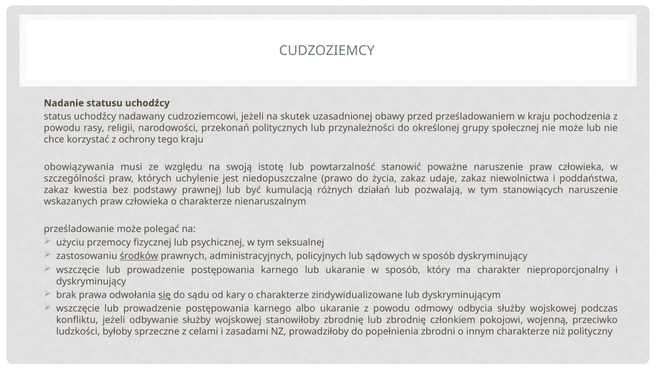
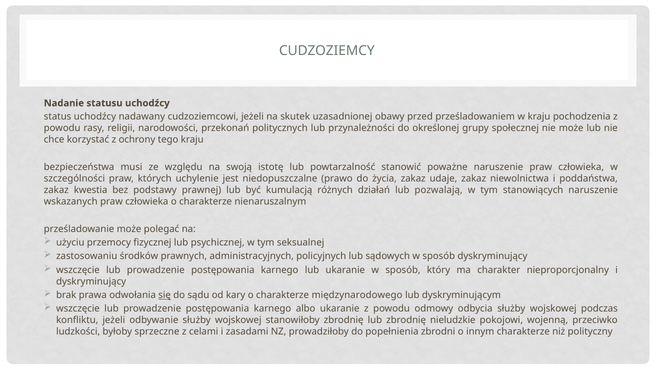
obowiązywania: obowiązywania -> bezpieczeństwa (79, 167)
środków underline: present -> none (139, 256)
zindywidualizowane: zindywidualizowane -> międzynarodowego (357, 295)
członkiem: członkiem -> nieludzkie (453, 320)
